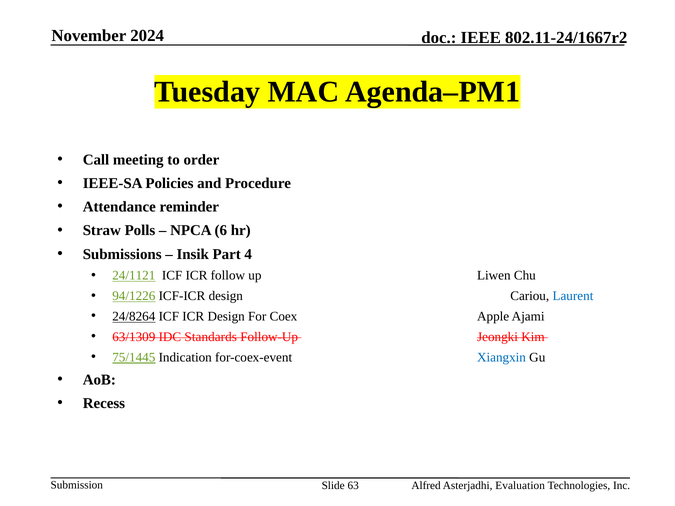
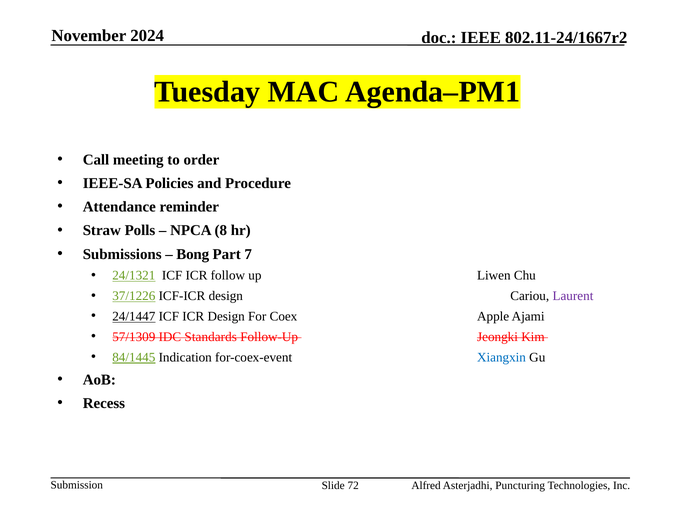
6: 6 -> 8 (221, 231)
Insik: Insik -> Bong (193, 254)
4: 4 -> 7 (248, 254)
24/1121: 24/1121 -> 24/1321 (134, 276)
94/1226: 94/1226 -> 37/1226 (134, 296)
Laurent colour: blue -> purple (573, 296)
24/8264: 24/8264 -> 24/1447 (134, 316)
63/1309: 63/1309 -> 57/1309 (134, 337)
75/1445: 75/1445 -> 84/1445 (134, 357)
63: 63 -> 72 (353, 486)
Evaluation: Evaluation -> Puncturing (520, 486)
